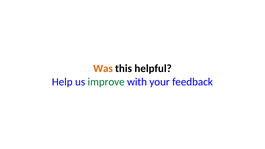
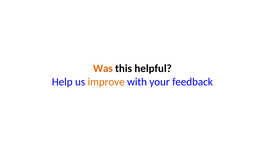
improve colour: green -> orange (106, 82)
